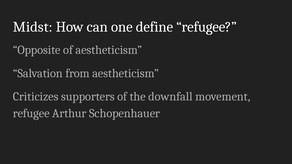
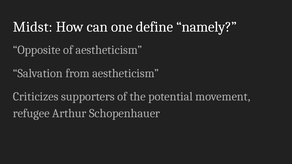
define refugee: refugee -> namely (207, 27)
downfall: downfall -> potential (171, 97)
